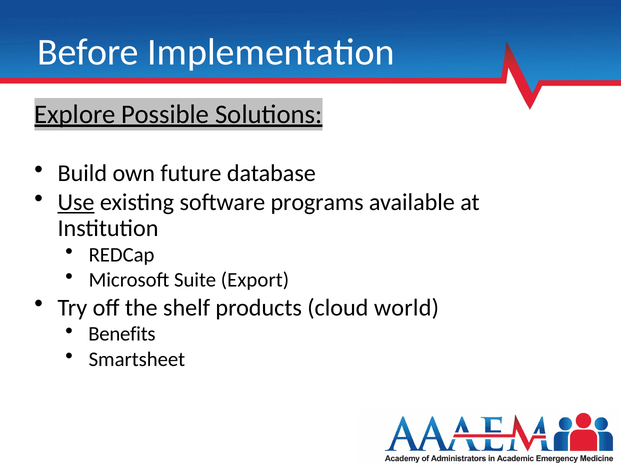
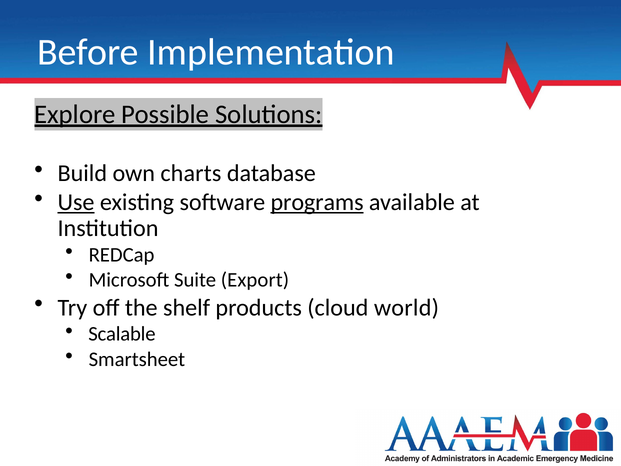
future: future -> charts (191, 173)
programs underline: none -> present (317, 202)
Benefits: Benefits -> Scalable (122, 334)
